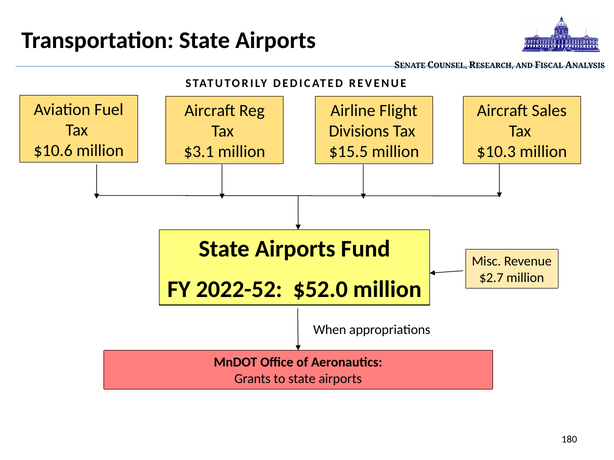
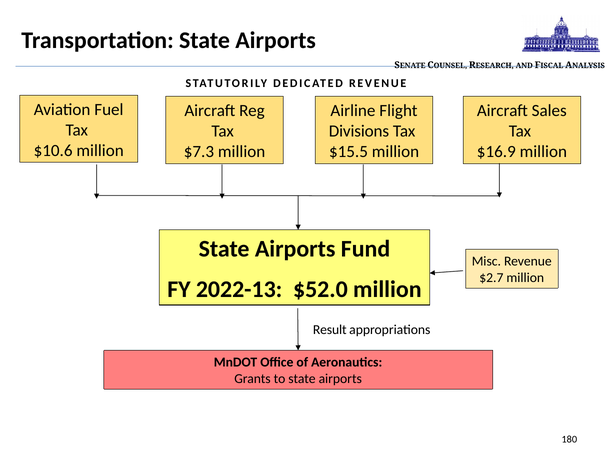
$3.1: $3.1 -> $7.3 (199, 152)
$10.3: $10.3 -> $16.9 (496, 152)
2022-52: 2022-52 -> 2022-13 (239, 290)
When: When -> Result (330, 330)
